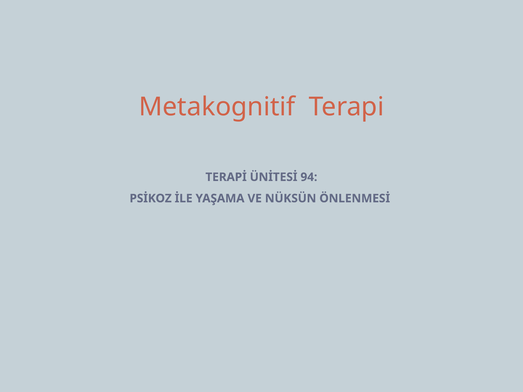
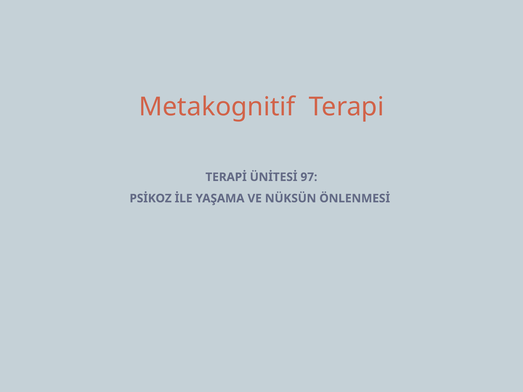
94: 94 -> 97 (309, 177)
